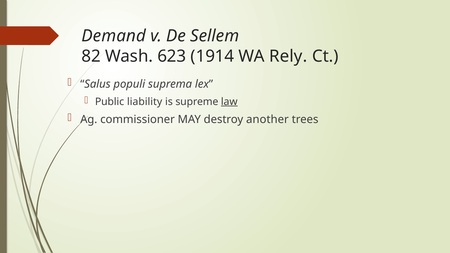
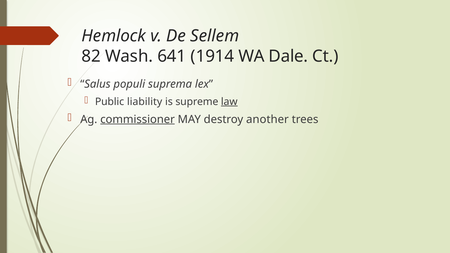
Demand: Demand -> Hemlock (114, 36)
623: 623 -> 641 (172, 56)
Rely: Rely -> Dale (288, 56)
commissioner underline: none -> present (138, 119)
